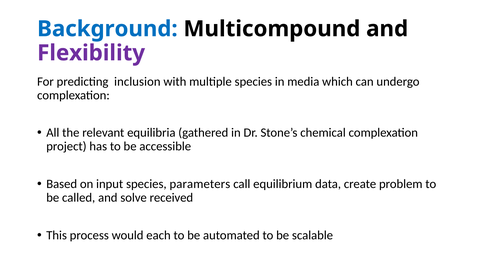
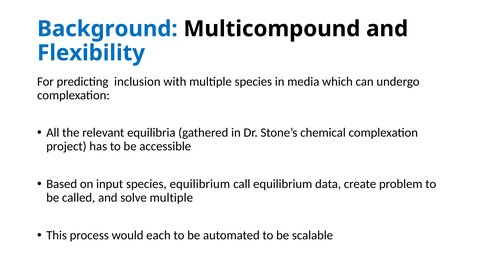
Flexibility colour: purple -> blue (91, 53)
species parameters: parameters -> equilibrium (200, 184)
solve received: received -> multiple (171, 198)
